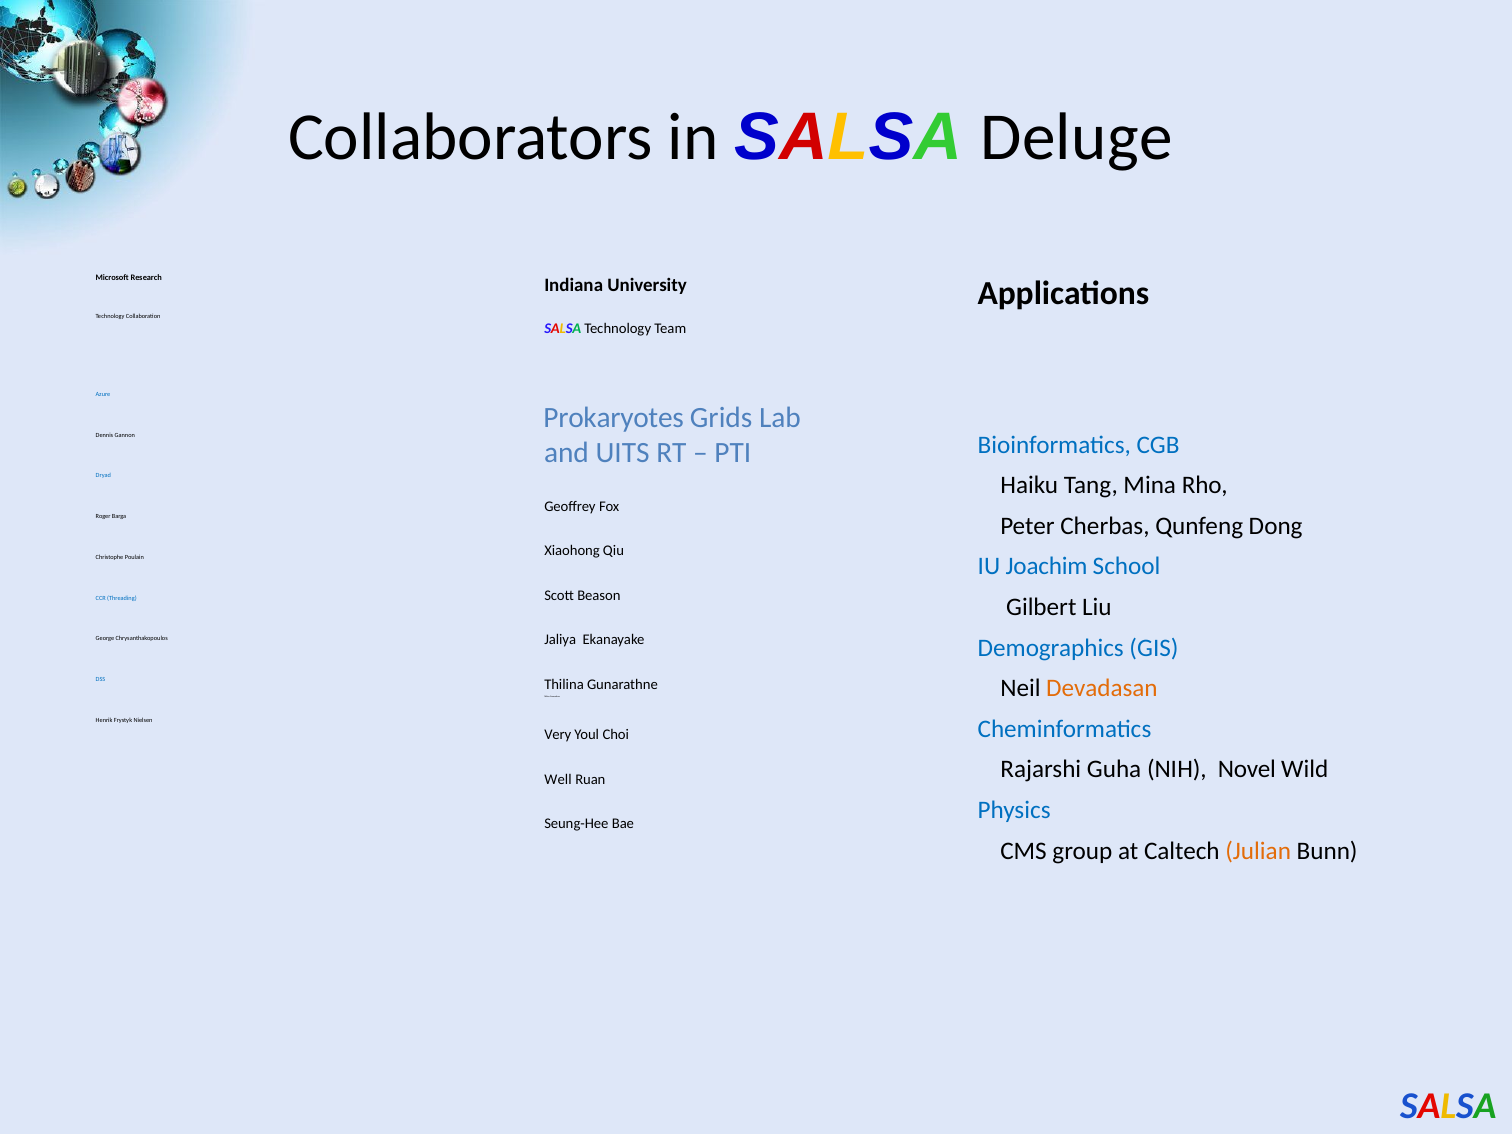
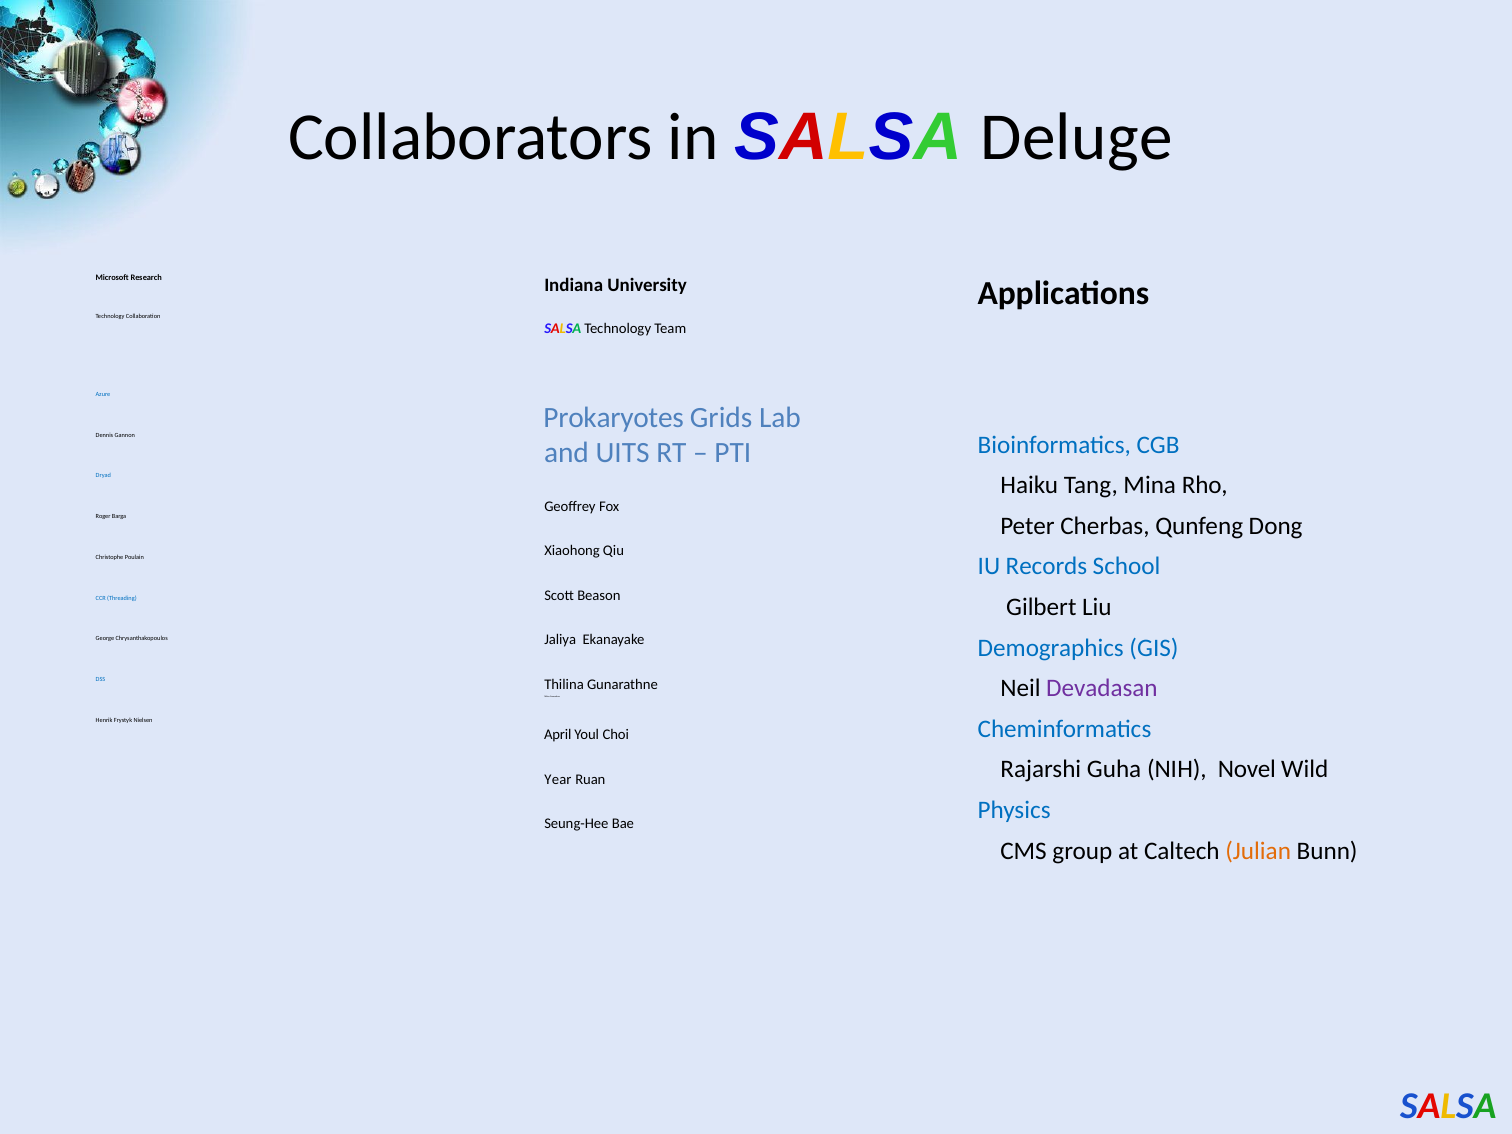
Joachim: Joachim -> Records (1046, 567)
Devadasan colour: orange -> purple (1102, 688)
Very: Very -> April (558, 735)
Well: Well -> Year (558, 779)
